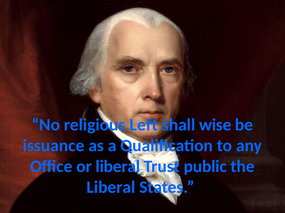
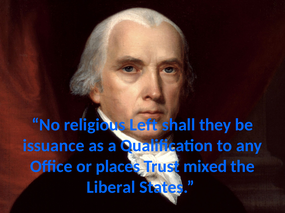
wise: wise -> they (215, 125)
or liberal: liberal -> places (118, 167)
public: public -> mixed (205, 167)
